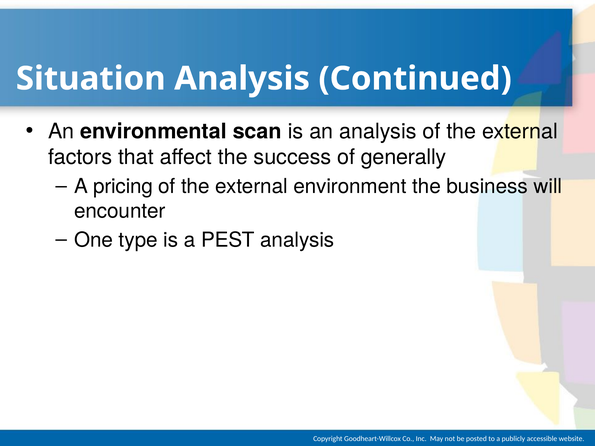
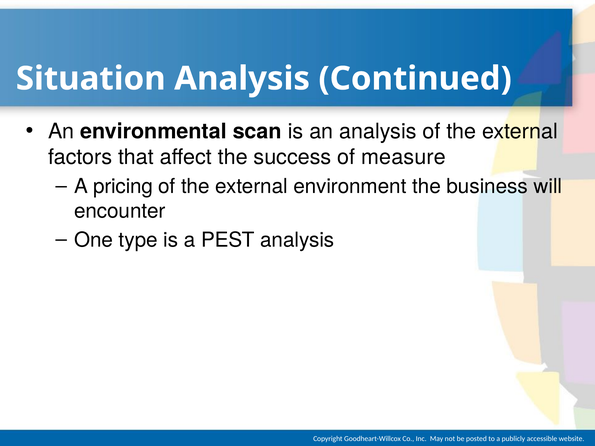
generally: generally -> measure (403, 157)
